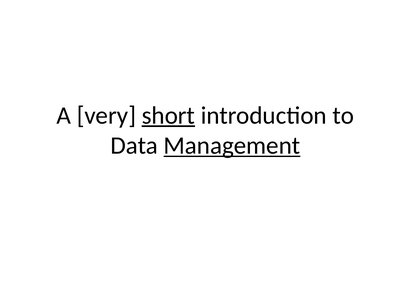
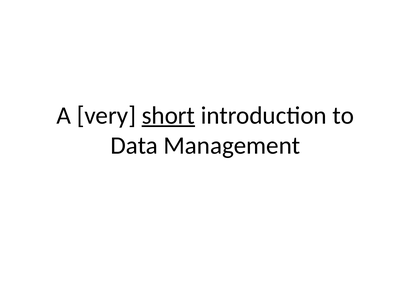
Management underline: present -> none (232, 146)
